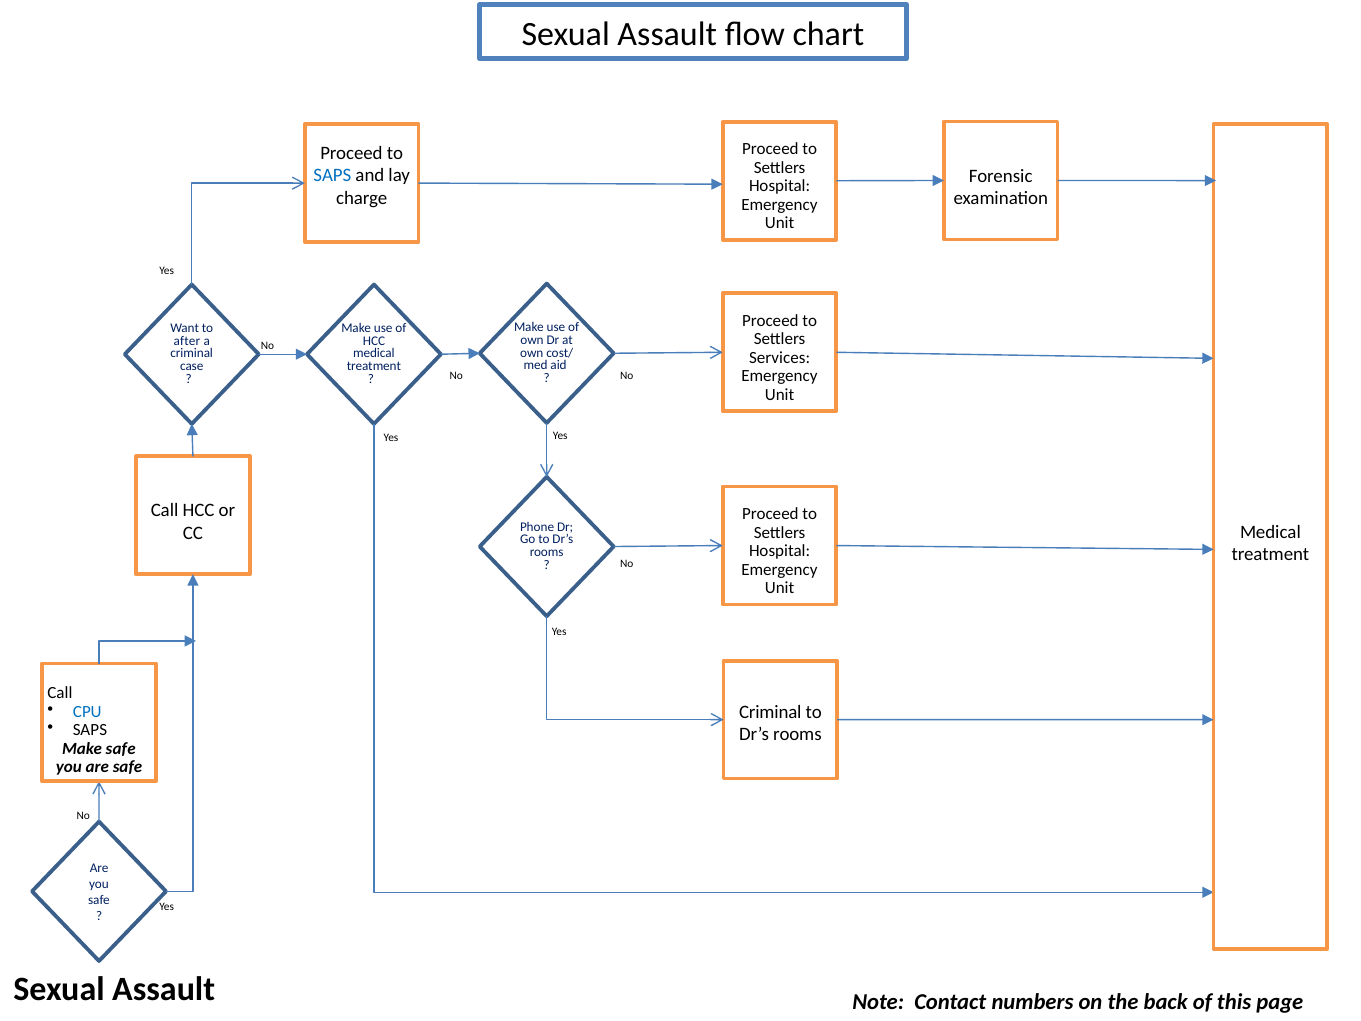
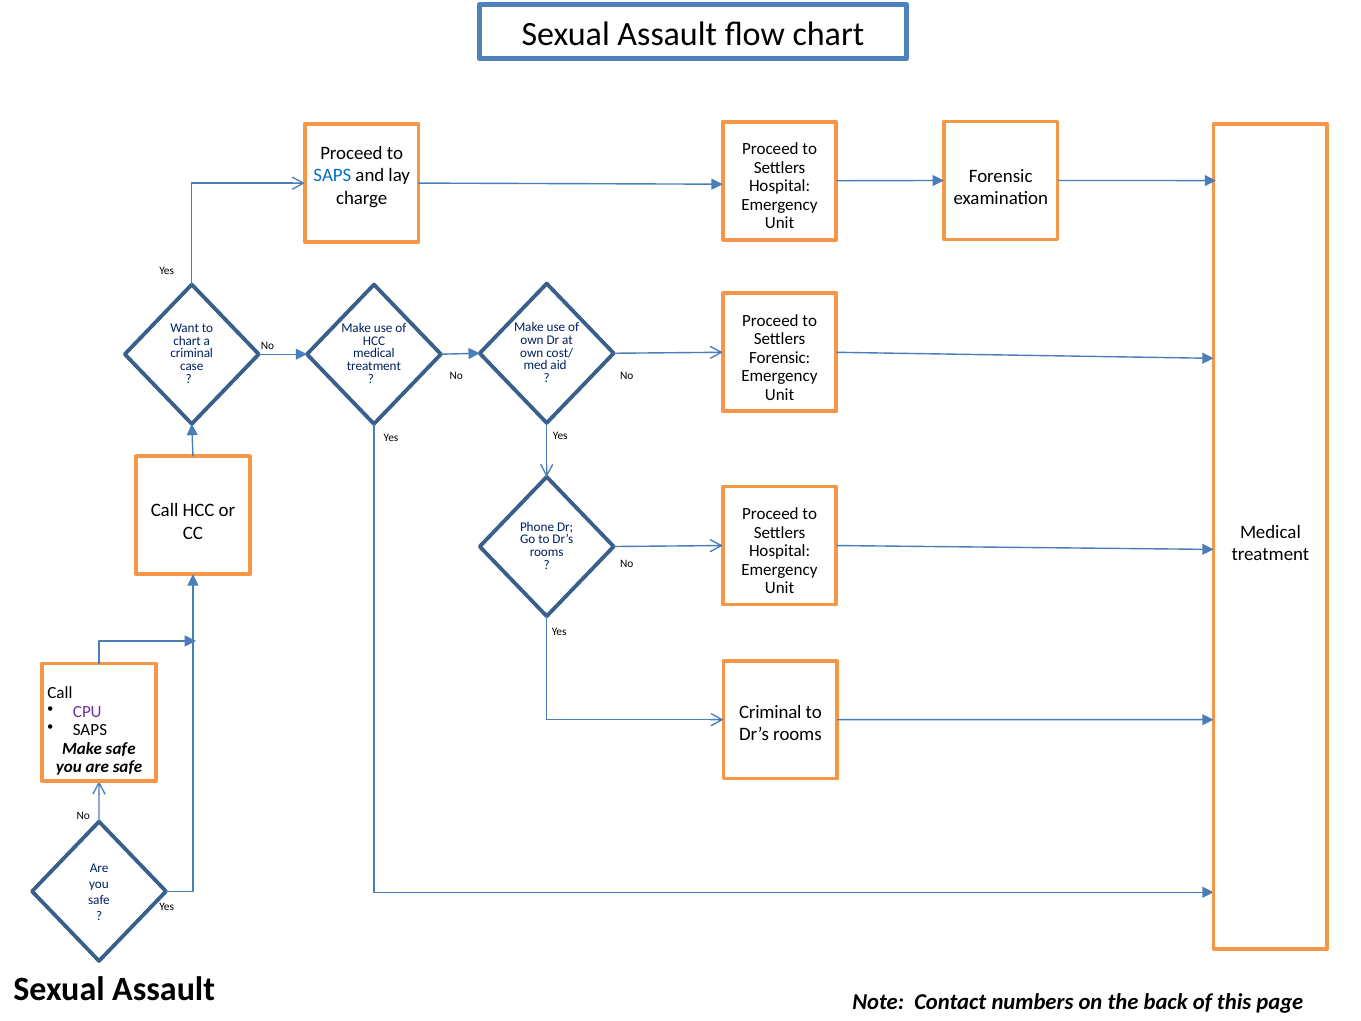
after: after -> chart (187, 341)
Services: Services -> Forensic (780, 358)
CPU colour: blue -> purple (87, 711)
